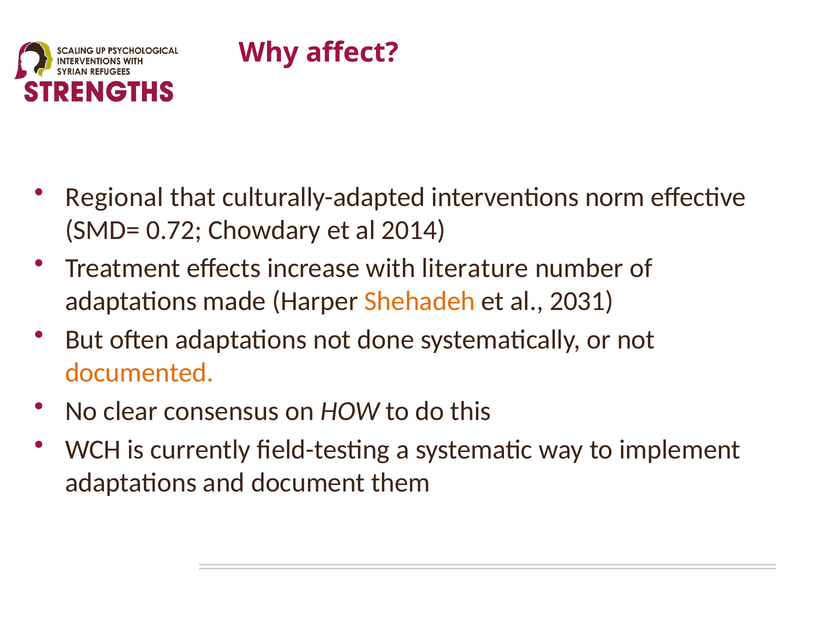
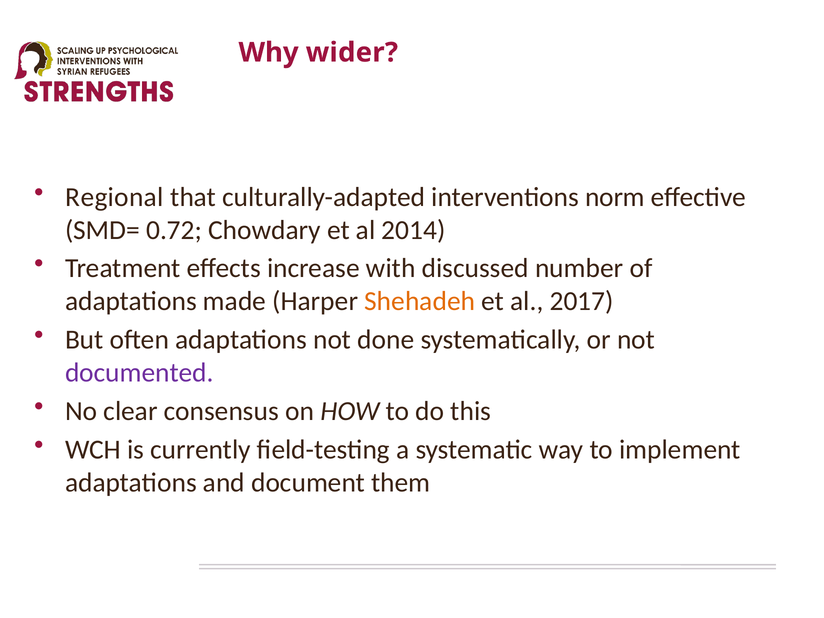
affect: affect -> wider (352, 53)
literature: literature -> discussed (475, 268)
2031: 2031 -> 2017 (582, 301)
documented colour: orange -> purple (139, 373)
